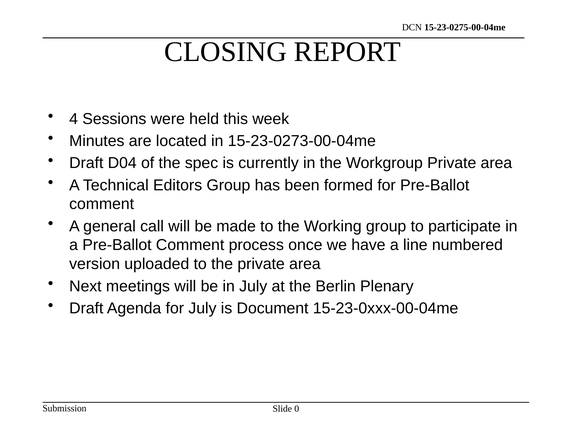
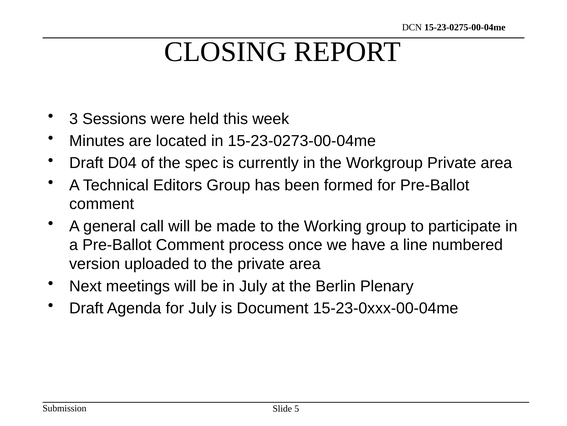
4: 4 -> 3 (74, 119)
0: 0 -> 5 (297, 408)
